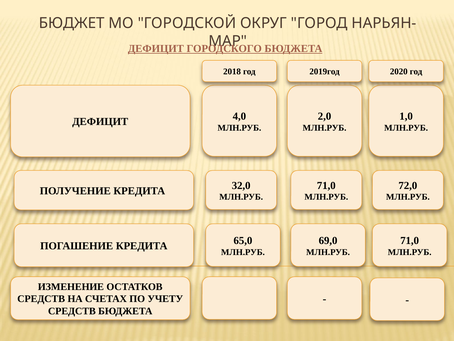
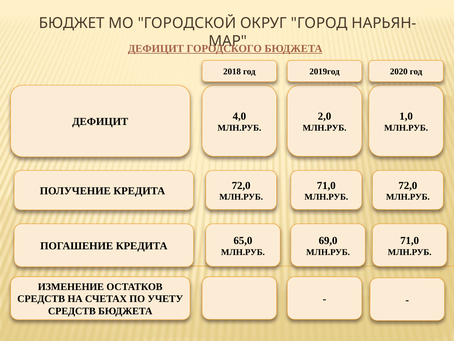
32,0: 32,0 -> 72,0 (241, 185)
